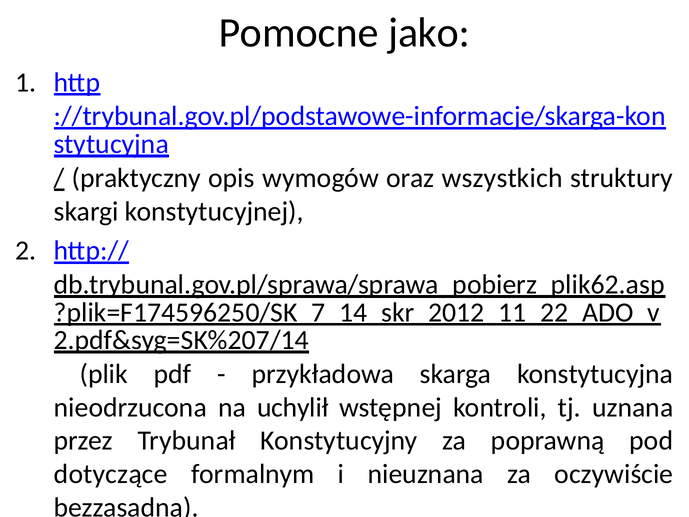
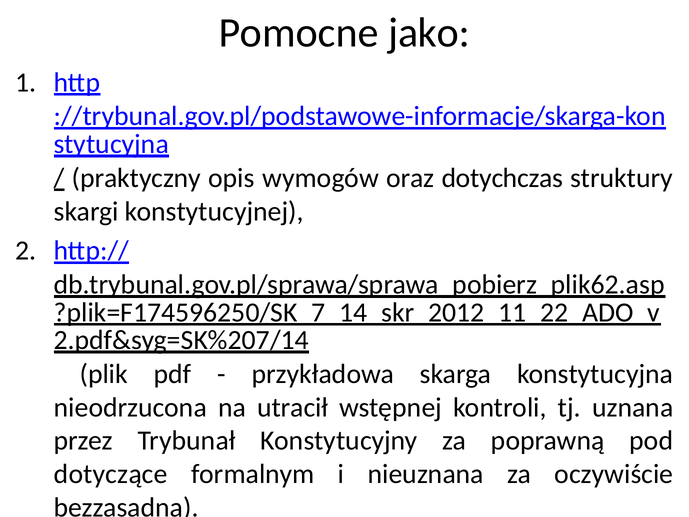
wszystkich: wszystkich -> dotychczas (502, 178)
uchylił: uchylił -> utracił (293, 407)
